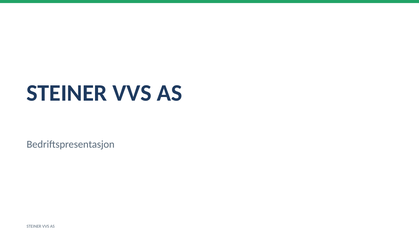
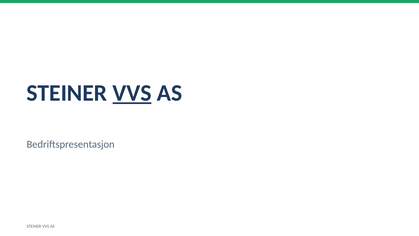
VVS underline: none -> present (132, 93)
